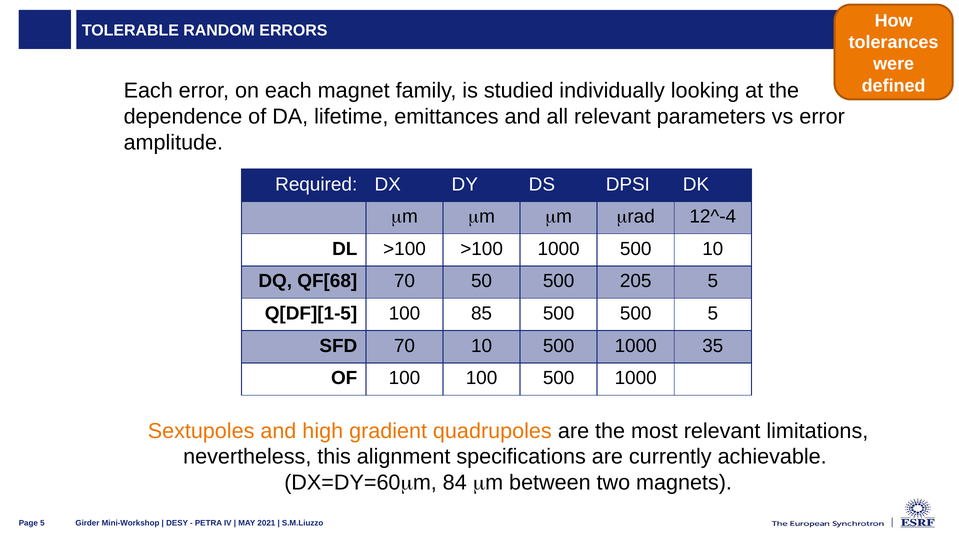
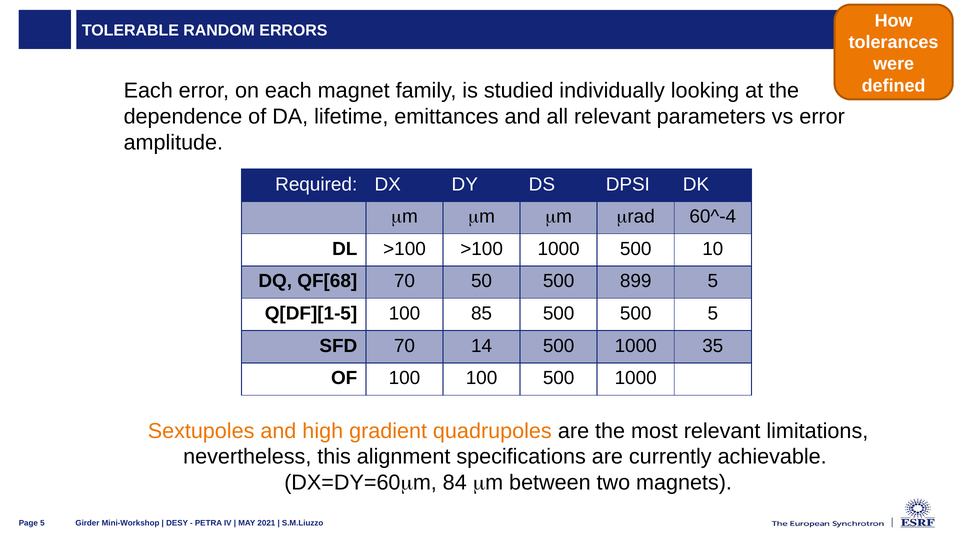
12^-4: 12^-4 -> 60^-4 (713, 216)
205: 205 -> 899 (636, 281)
70 10: 10 -> 14 (482, 345)
